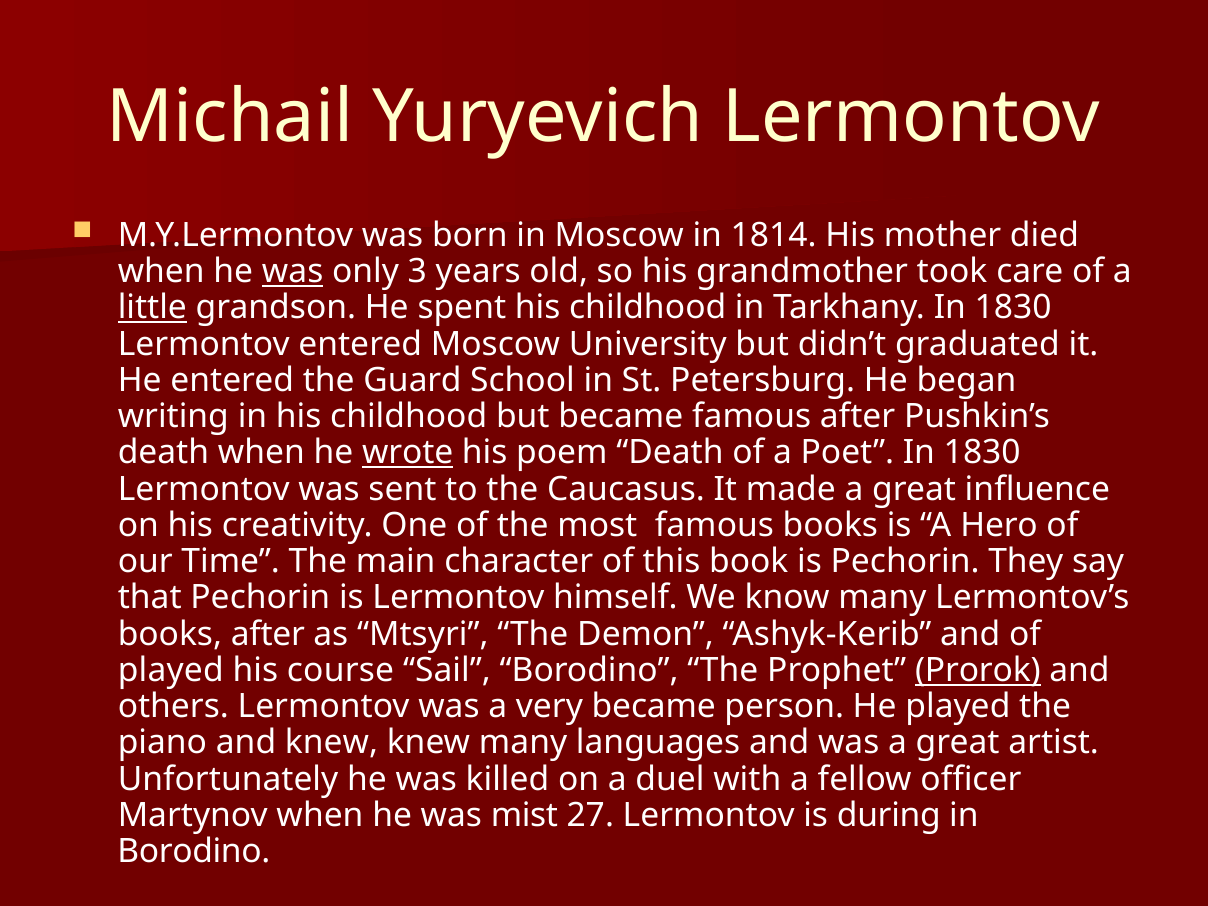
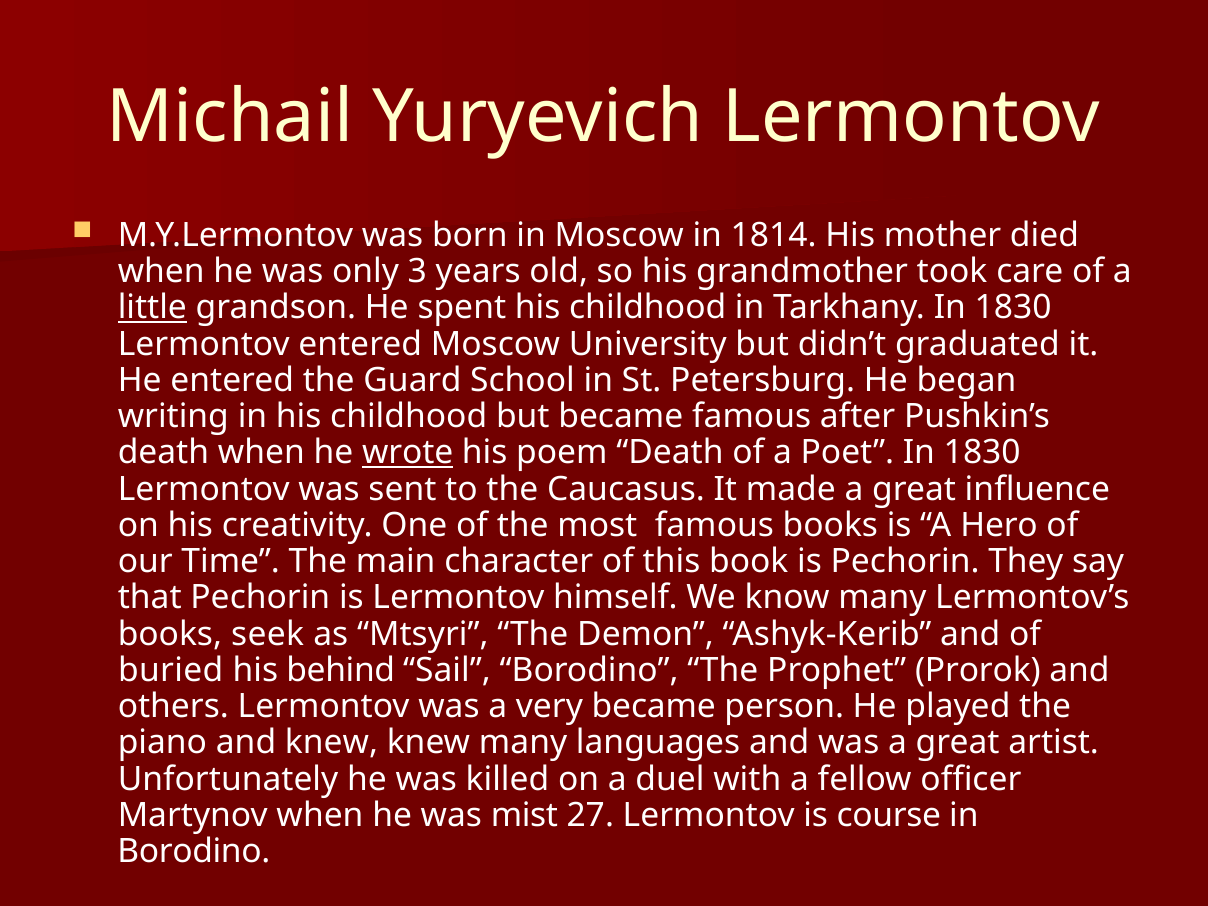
was underline: present -> none (293, 272)
books after: after -> seek (268, 634)
played: played -> buried (171, 670)
course: course -> behind (341, 670)
Prorok underline: present -> none (978, 670)
during: during -> course (889, 815)
